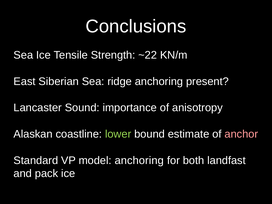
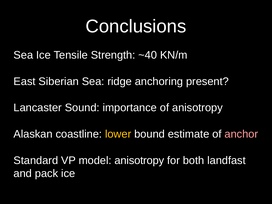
~22: ~22 -> ~40 (148, 55)
lower colour: light green -> yellow (118, 134)
model anchoring: anchoring -> anisotropy (139, 160)
